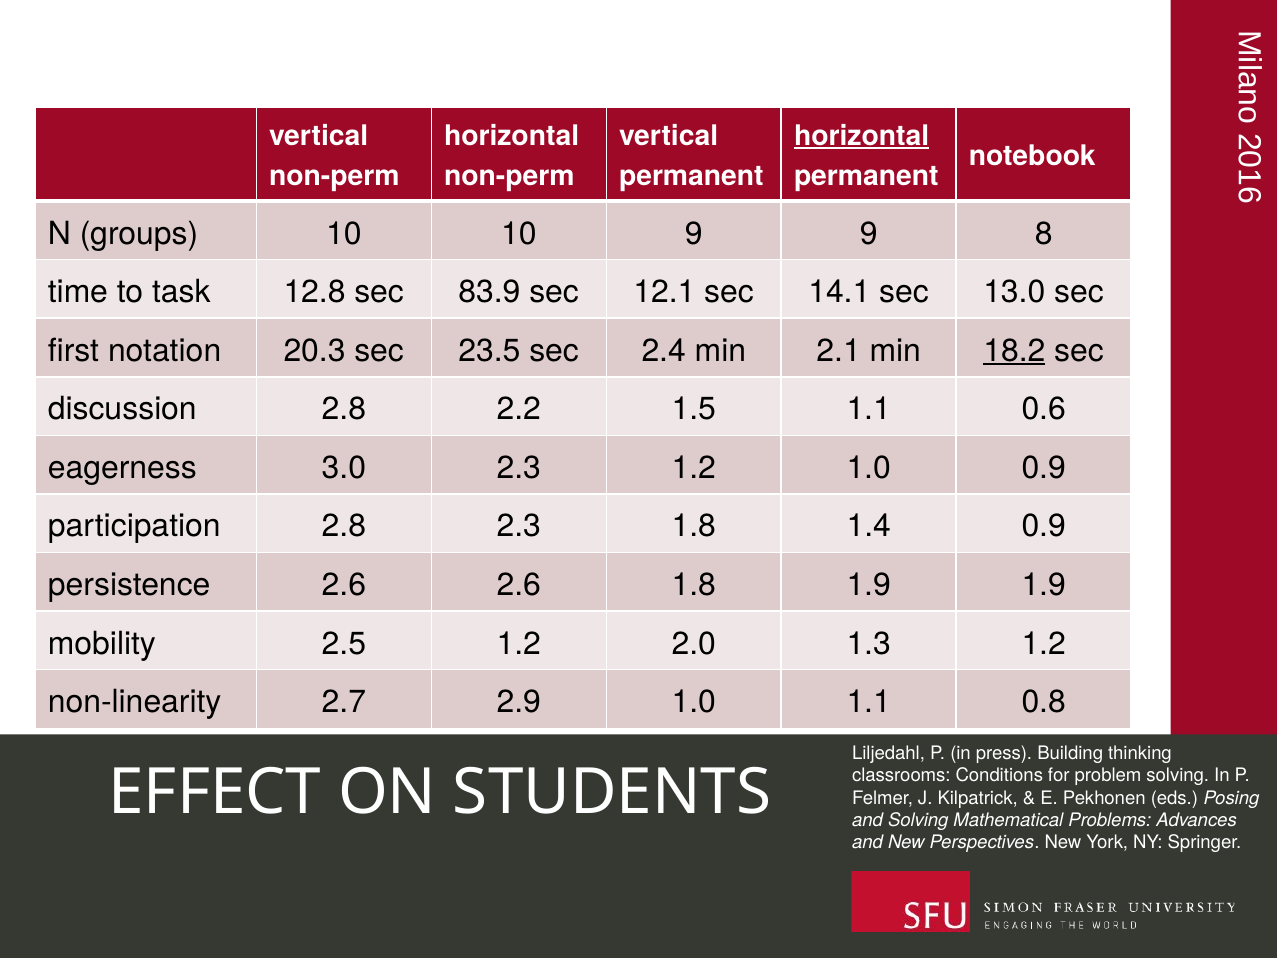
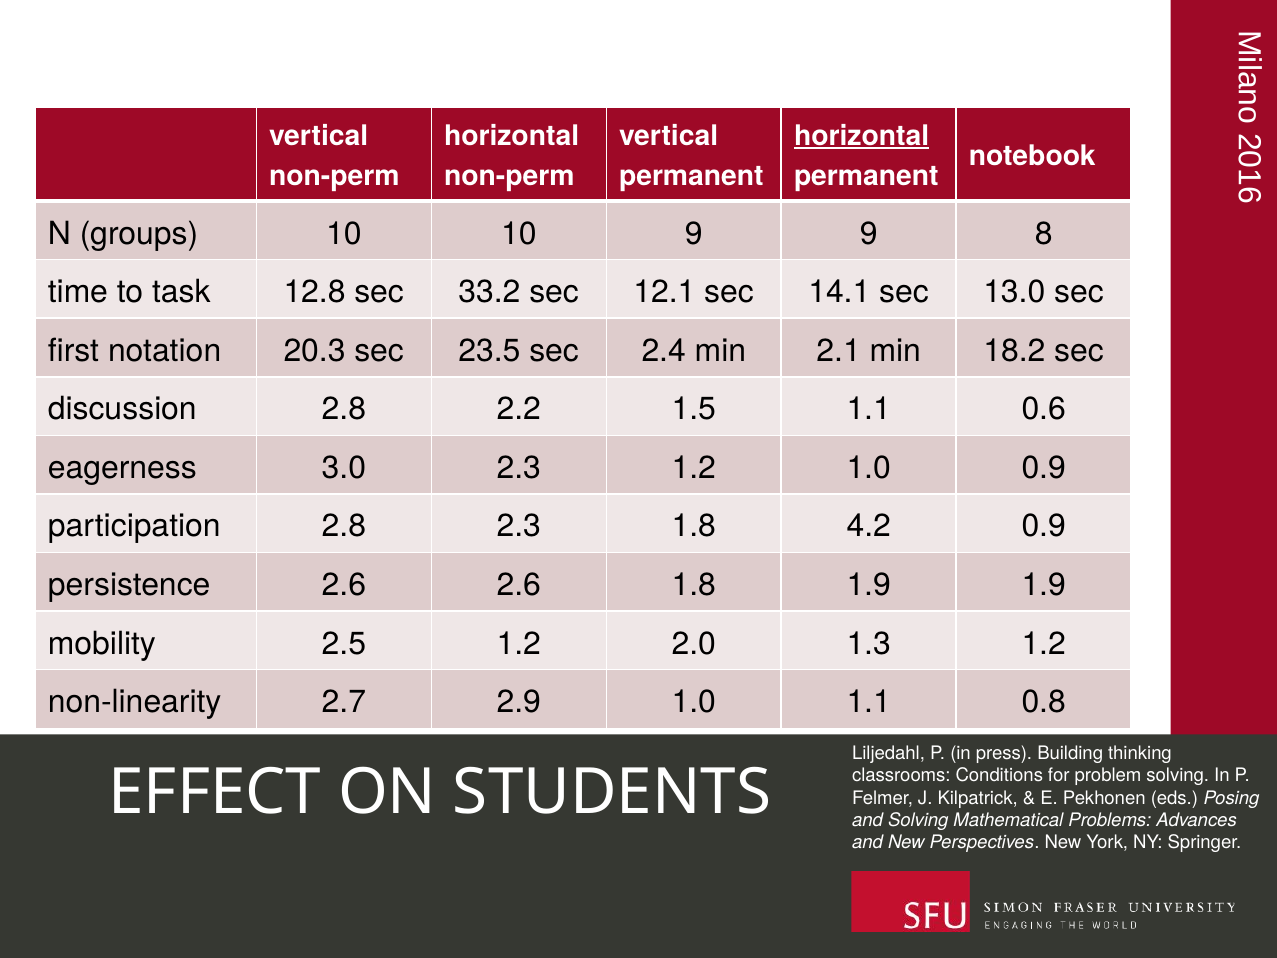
83.9: 83.9 -> 33.2 (489, 292)
18.2 underline: present -> none (1014, 351)
1.4: 1.4 -> 4.2 (869, 526)
